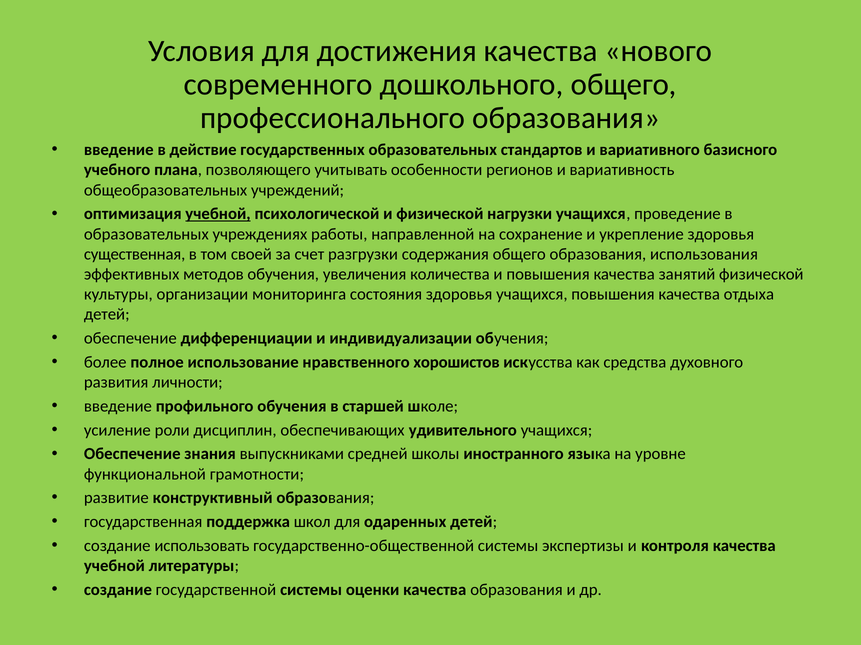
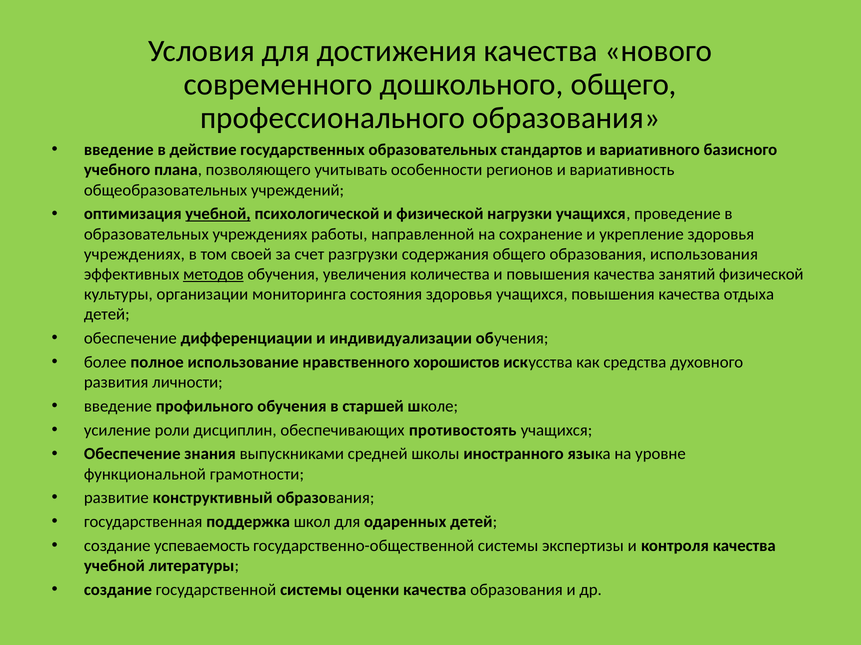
существенная: существенная -> учреждениях (134, 254)
методов underline: none -> present (213, 275)
удивительного: удивительного -> противостоять (463, 431)
использовать: использовать -> успеваемость (202, 546)
